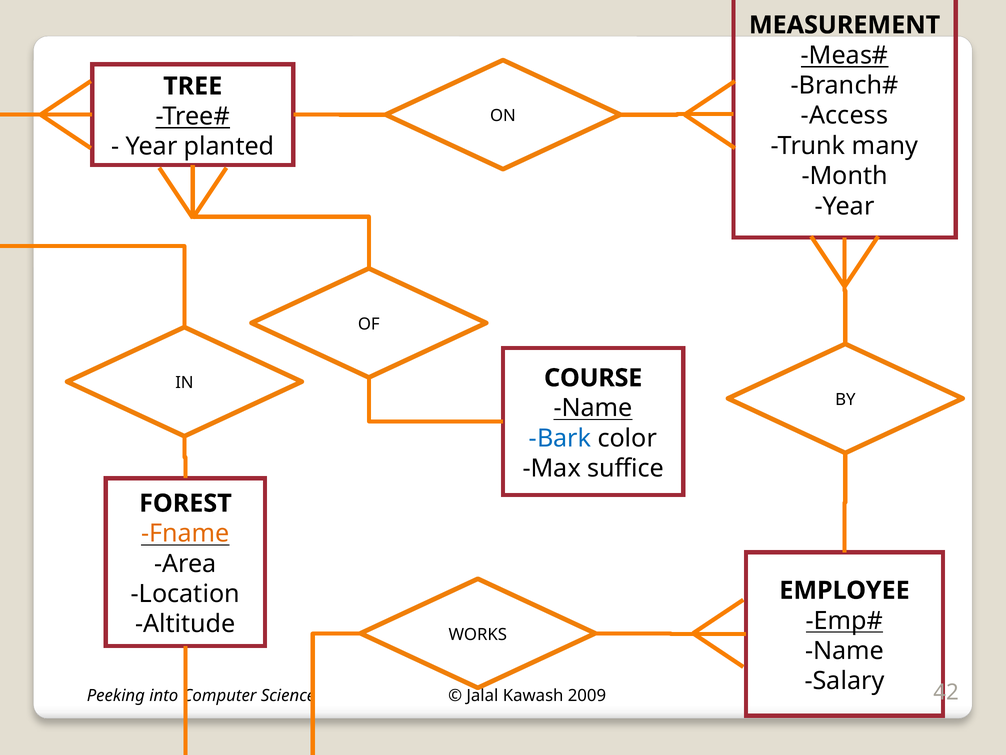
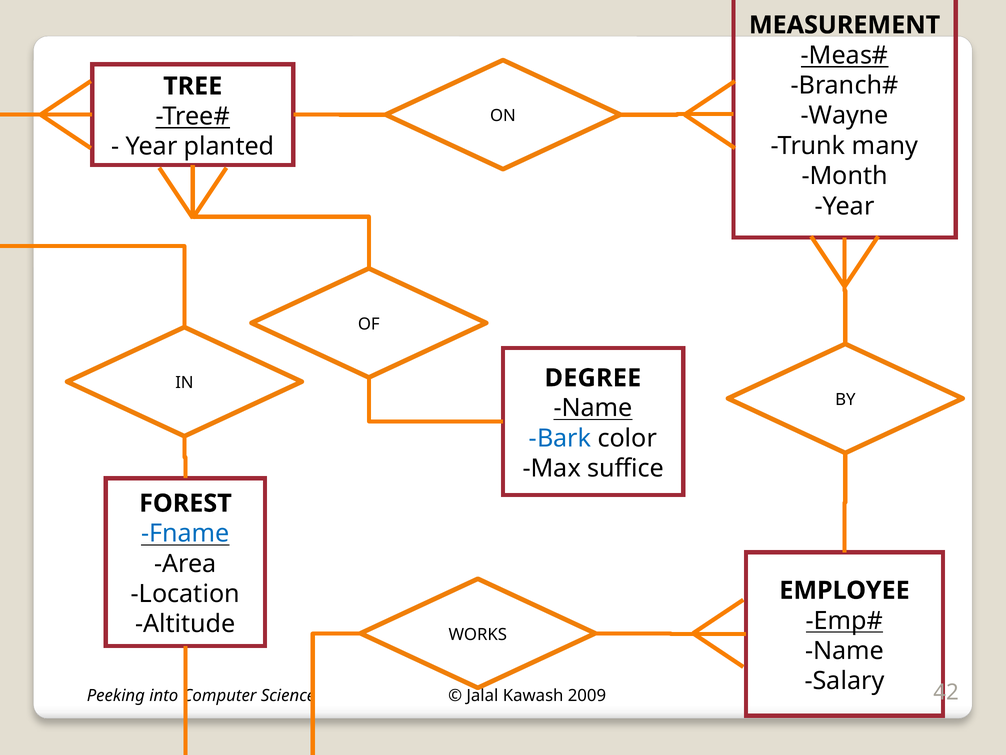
Access: Access -> Wayne (845, 116)
COURSE: COURSE -> DEGREE (593, 378)
Fname colour: orange -> blue (185, 533)
